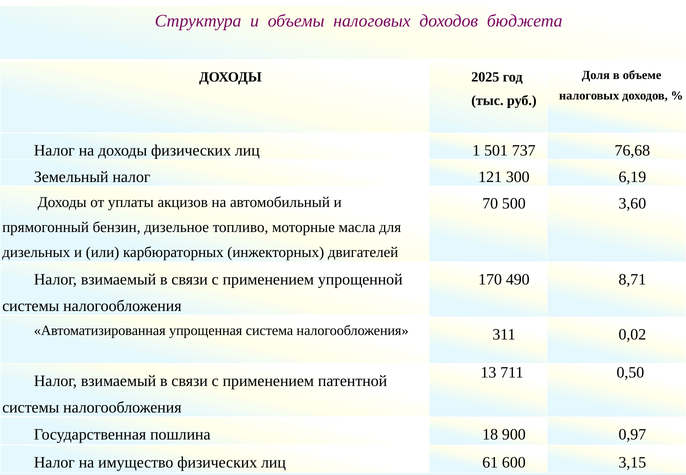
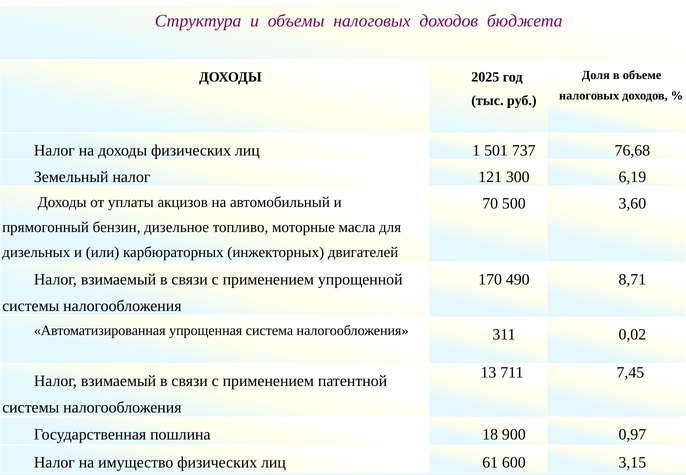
0,50: 0,50 -> 7,45 (630, 372)
